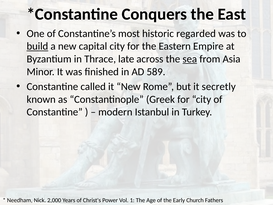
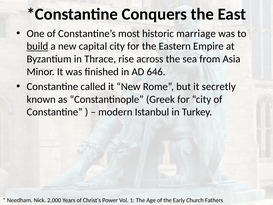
regarded: regarded -> marriage (196, 33)
late: late -> rise (126, 59)
sea underline: present -> none (190, 59)
589: 589 -> 646 (156, 72)
